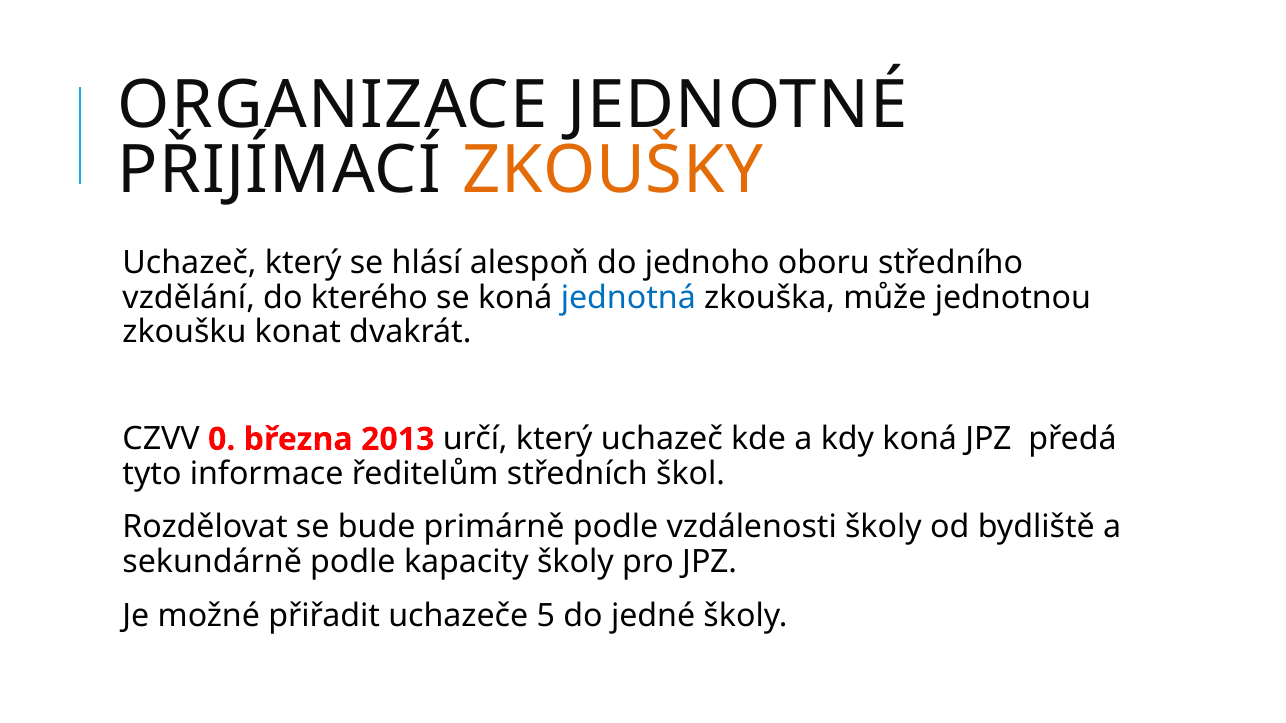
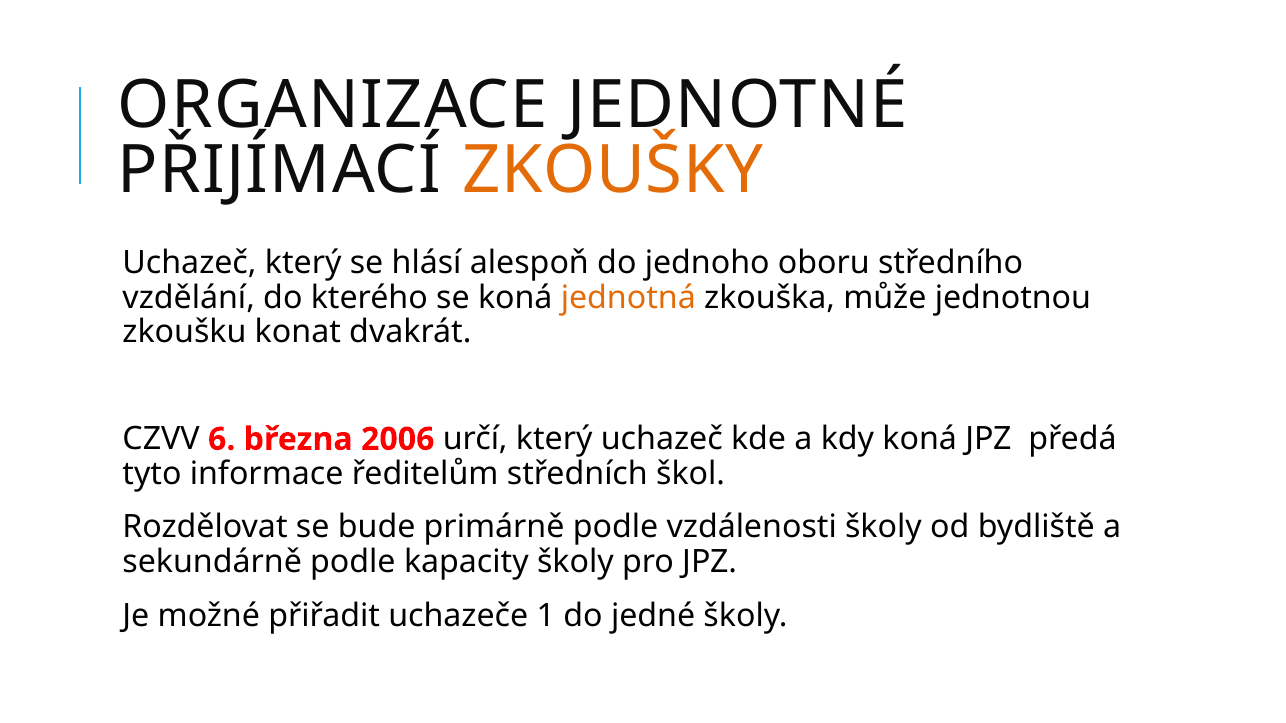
jednotná colour: blue -> orange (628, 298)
0: 0 -> 6 (222, 439)
2013: 2013 -> 2006 (398, 439)
5: 5 -> 1 (546, 616)
